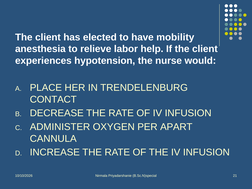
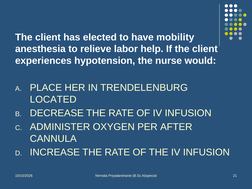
CONTACT: CONTACT -> LOCATED (53, 99)
APART: APART -> AFTER (176, 127)
